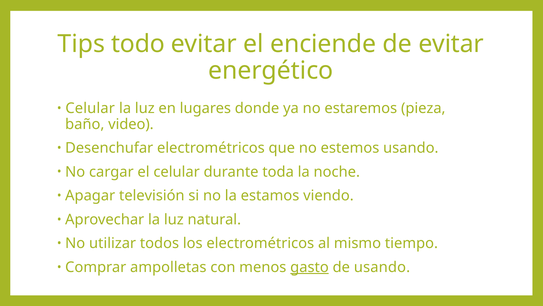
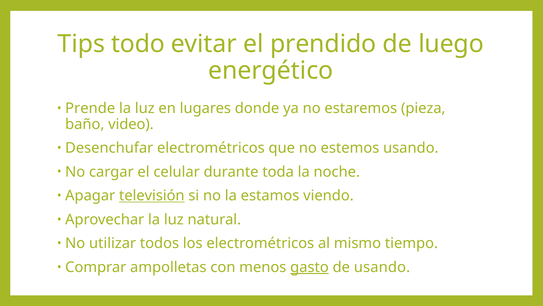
enciende: enciende -> prendido (323, 44)
de evitar: evitar -> luego (451, 44)
Celular: Celular -> Prende (90, 108)
televisión underline: none -> present (152, 195)
